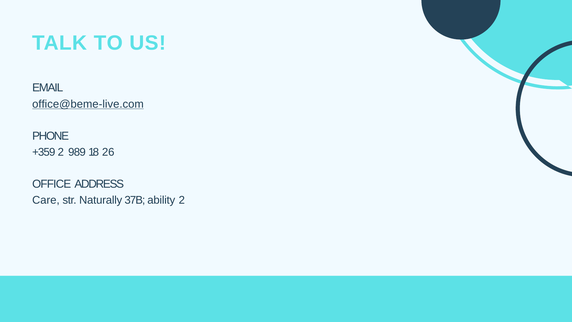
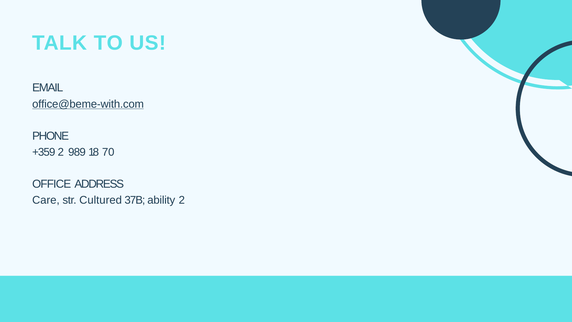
office@beme-live.com: office@beme-live.com -> office@beme-with.com (88, 104)
26: 26 -> 70 (108, 152)
Naturally: Naturally -> Cultured (101, 200)
